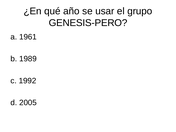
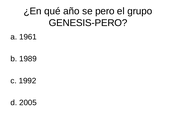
usar: usar -> pero (105, 11)
